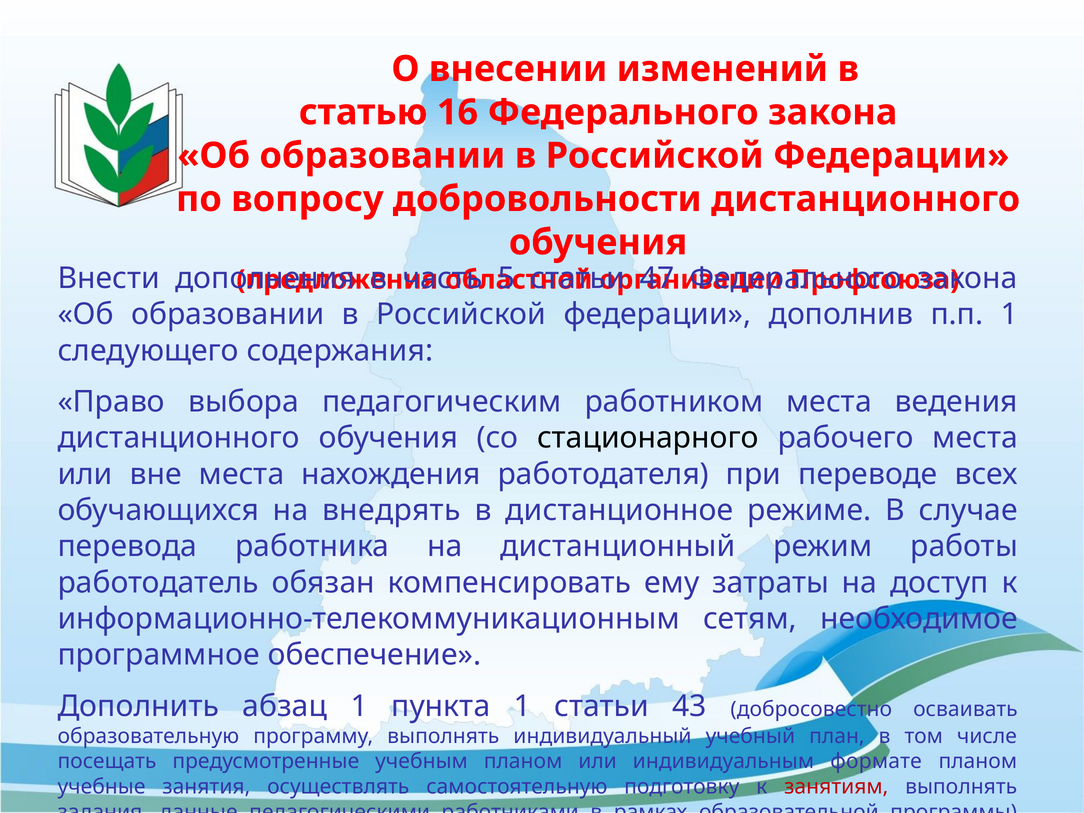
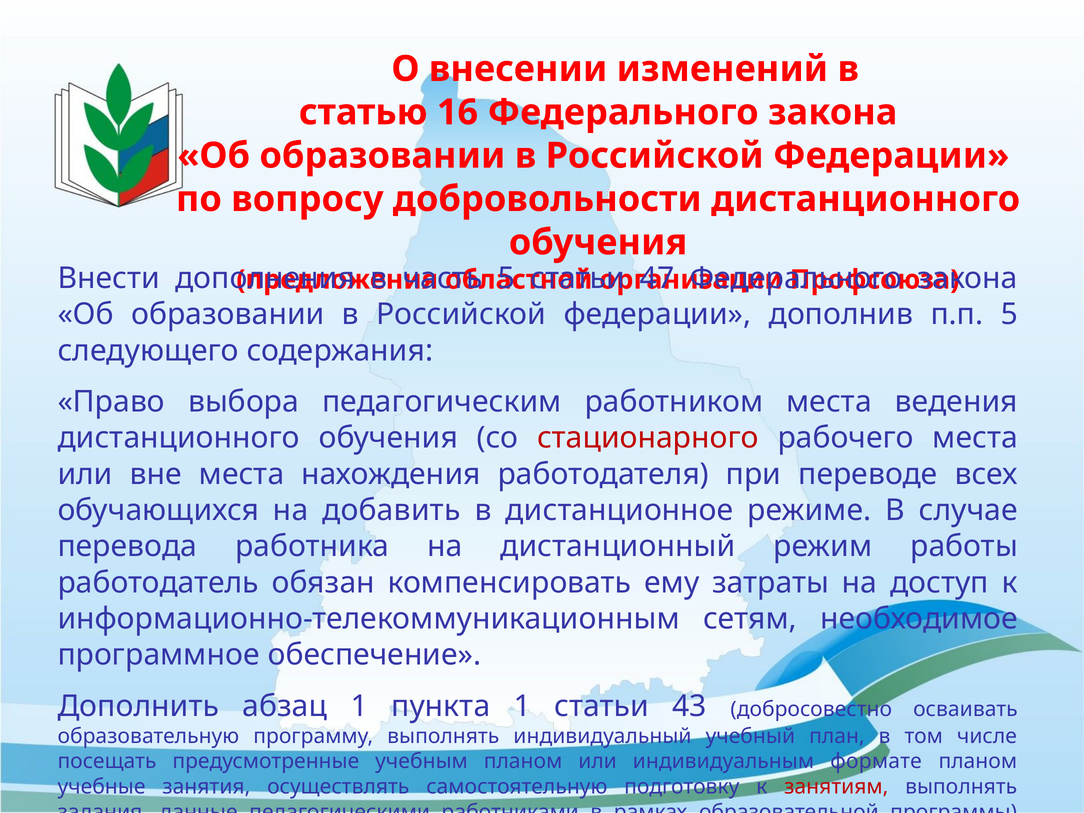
п.п 1: 1 -> 5 (1009, 315)
стационарного colour: black -> red (648, 438)
внедрять: внедрять -> добавить (391, 510)
